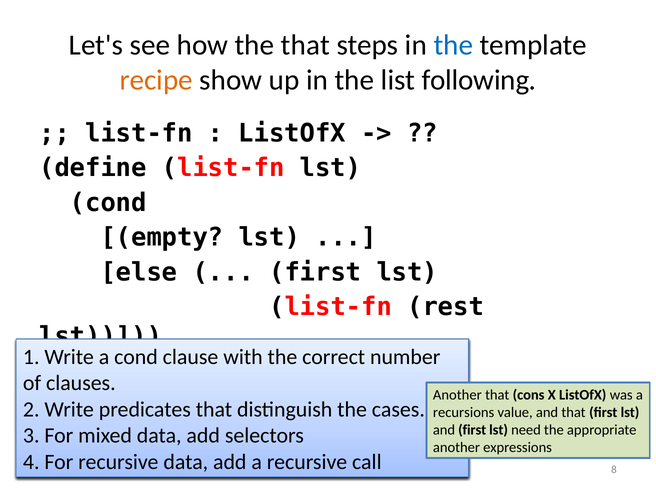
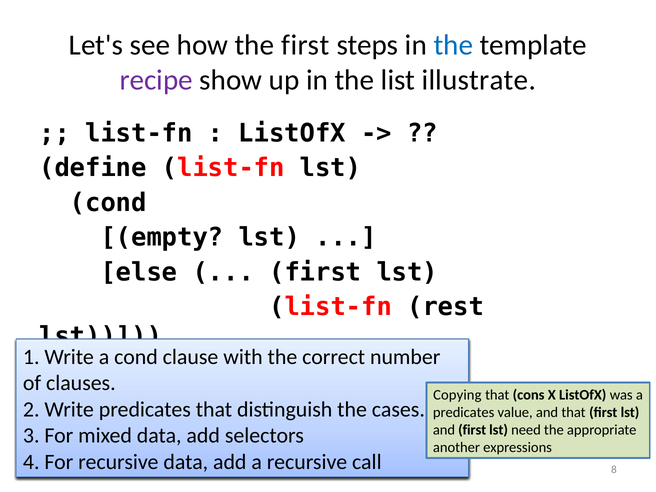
the that: that -> first (305, 45)
recipe colour: orange -> purple (156, 80)
following: following -> illustrate (479, 80)
Another: Another -> Copying (457, 395)
recursions: recursions -> predicates (464, 413)
